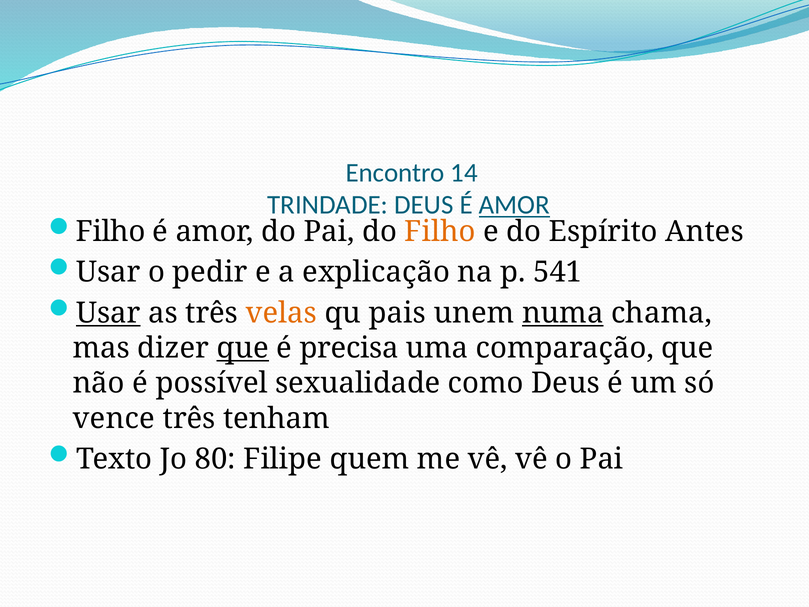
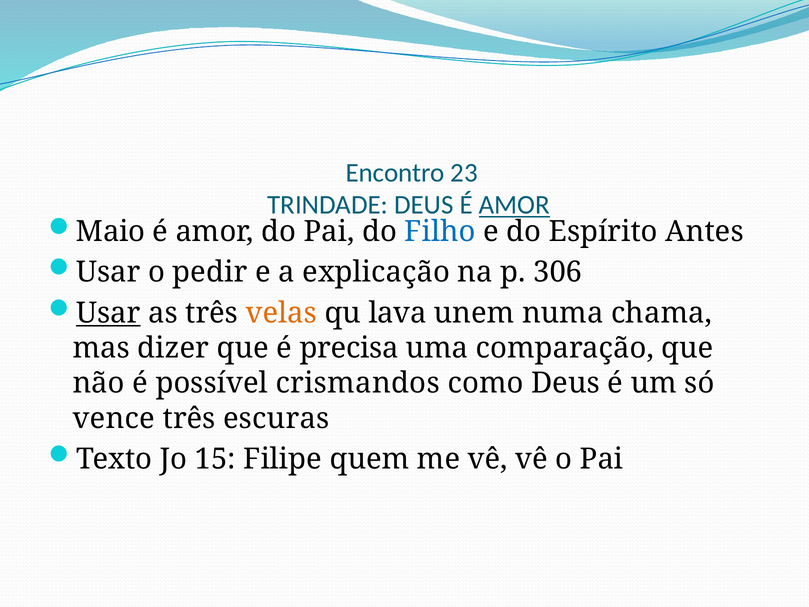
14: 14 -> 23 (464, 173)
Filho: Filho -> Maio (111, 231)
Filho colour: orange -> blue (440, 231)
541: 541 -> 306 (558, 272)
pais: pais -> lava (398, 313)
numa underline: present -> none (563, 313)
que underline: present -> none (243, 348)
sexualidade: sexualidade -> crismandos (358, 383)
tenham: tenham -> escuras (276, 418)
80: 80 -> 15 (215, 459)
